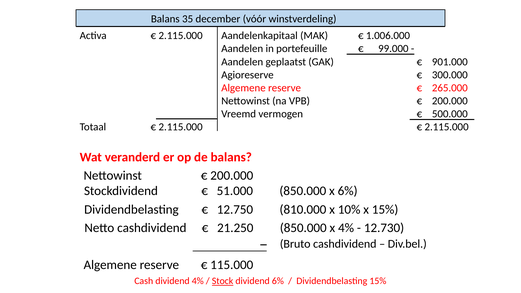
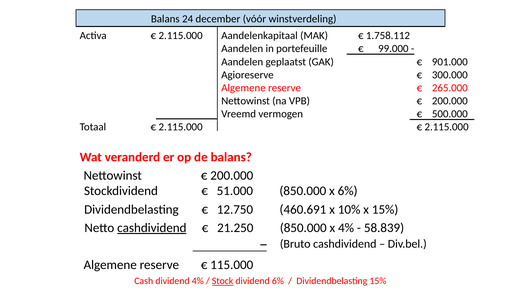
35: 35 -> 24 (188, 19)
1.006.000: 1.006.000 -> 1.758.112 (388, 36)
810.000: 810.000 -> 460.691 (303, 209)
cashdividend underline: none -> present (152, 228)
12.730: 12.730 -> 58.839 (384, 228)
